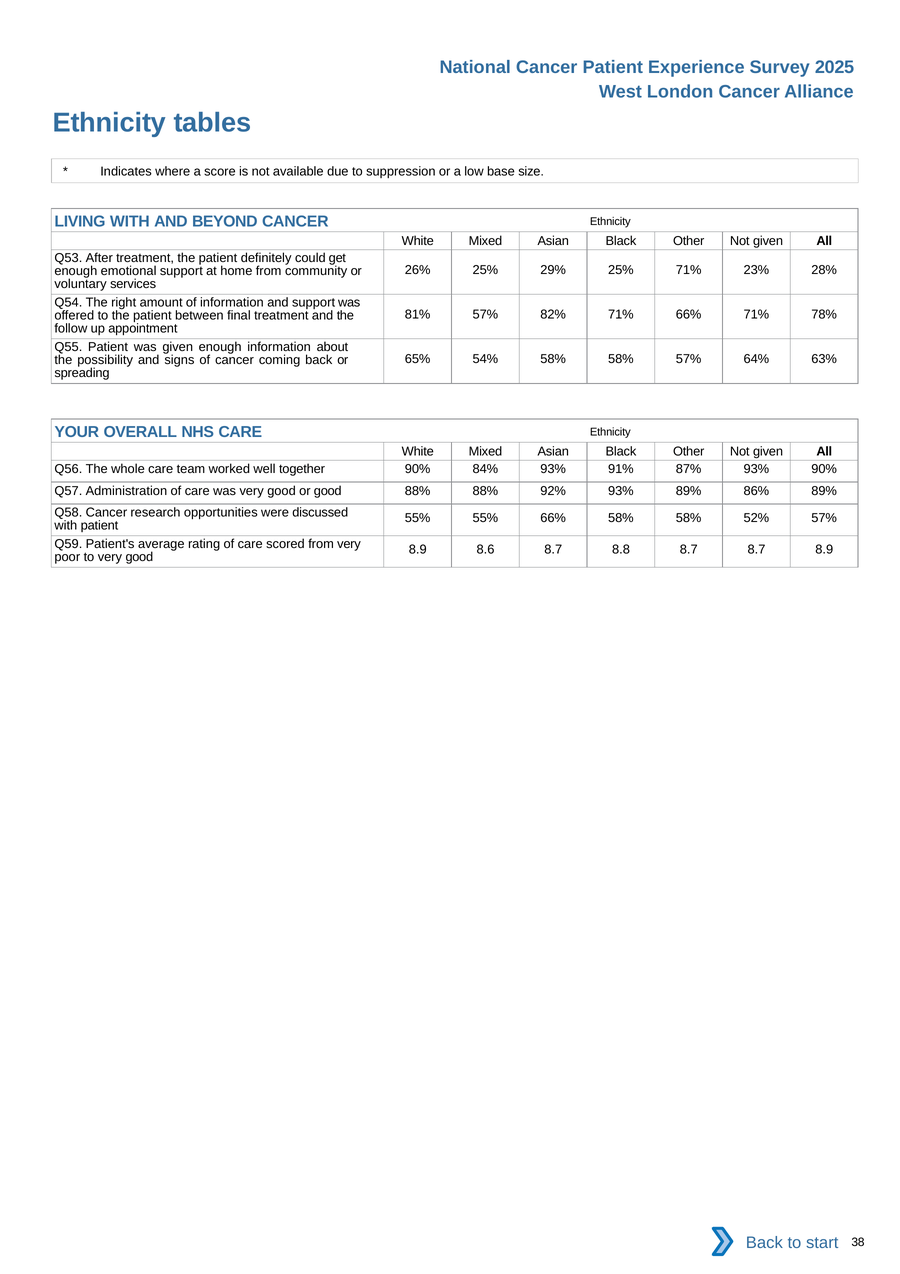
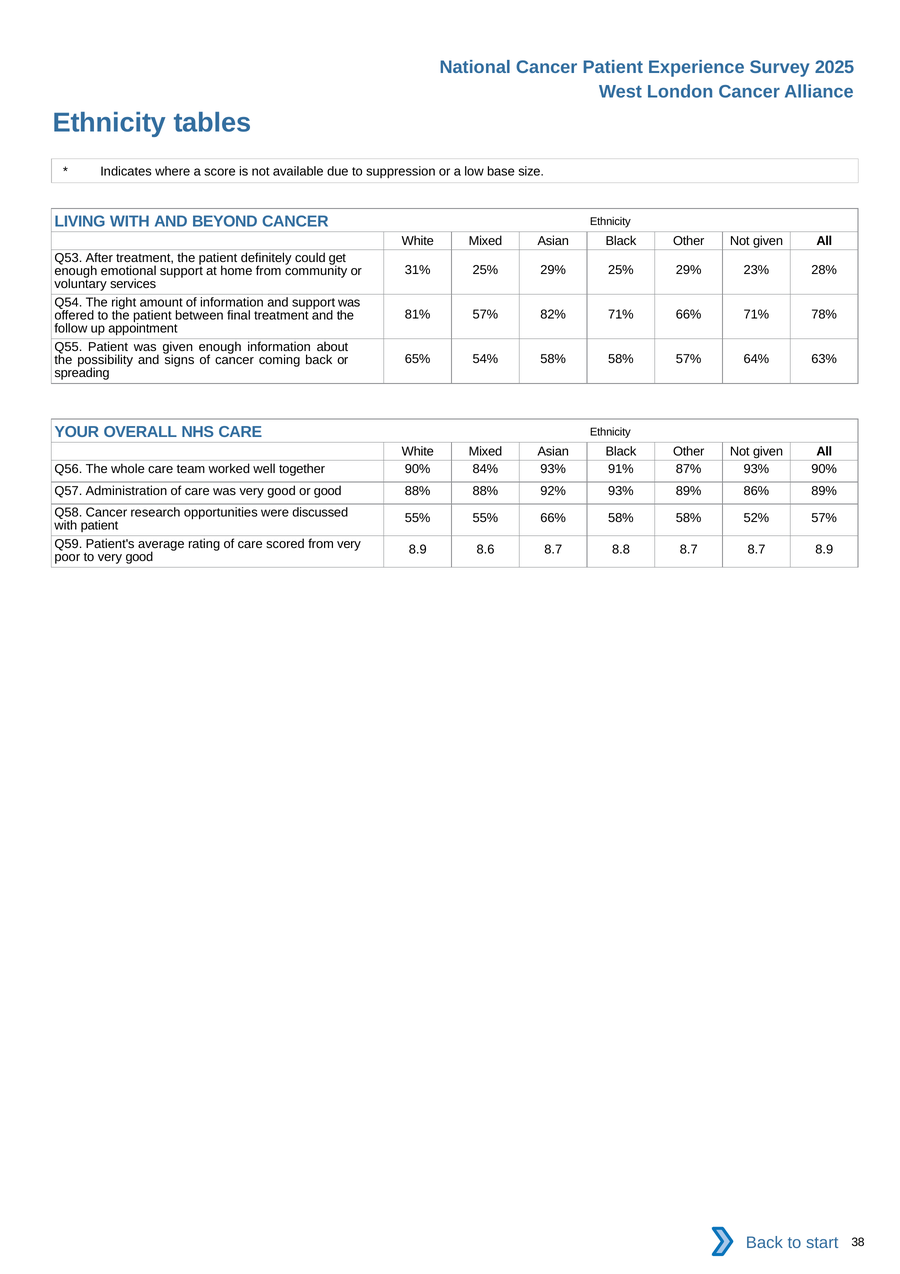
26%: 26% -> 31% (418, 270)
29% 25% 71%: 71% -> 29% (689, 270)
